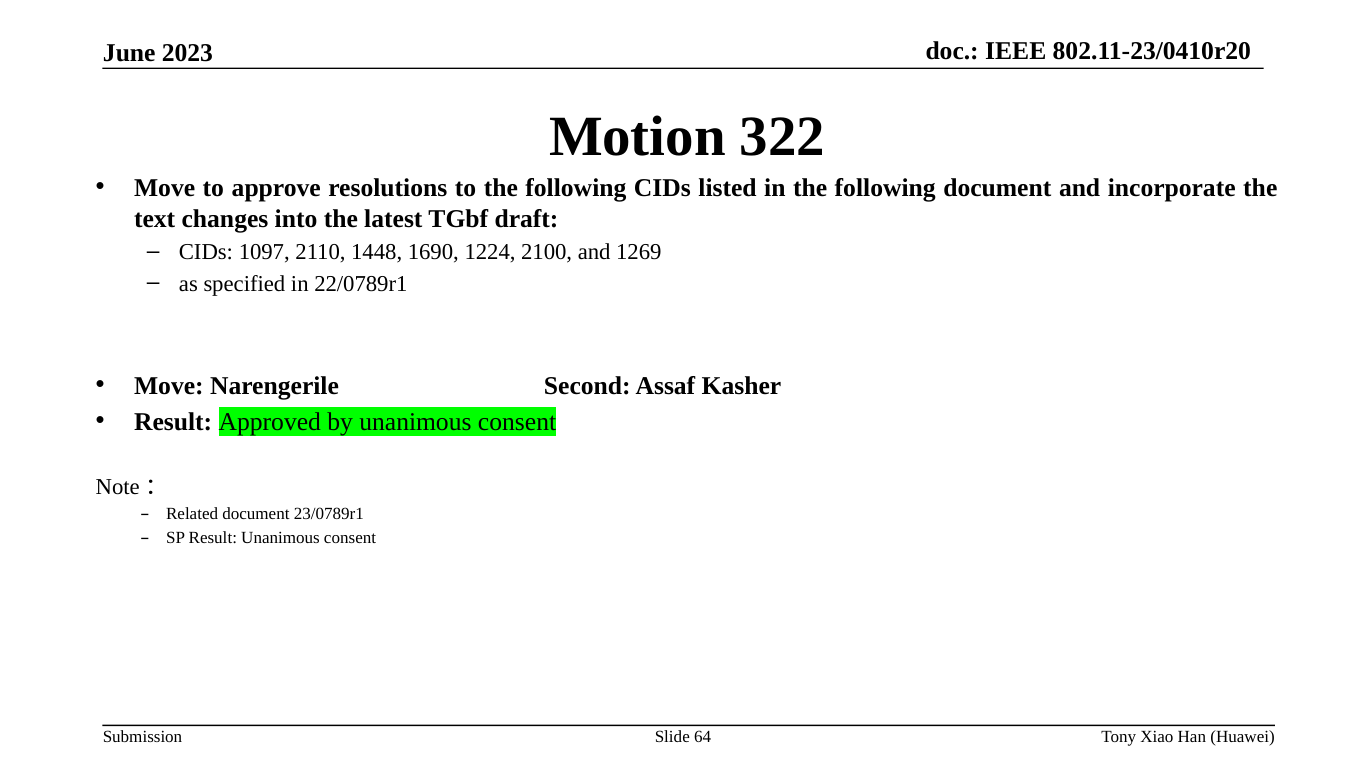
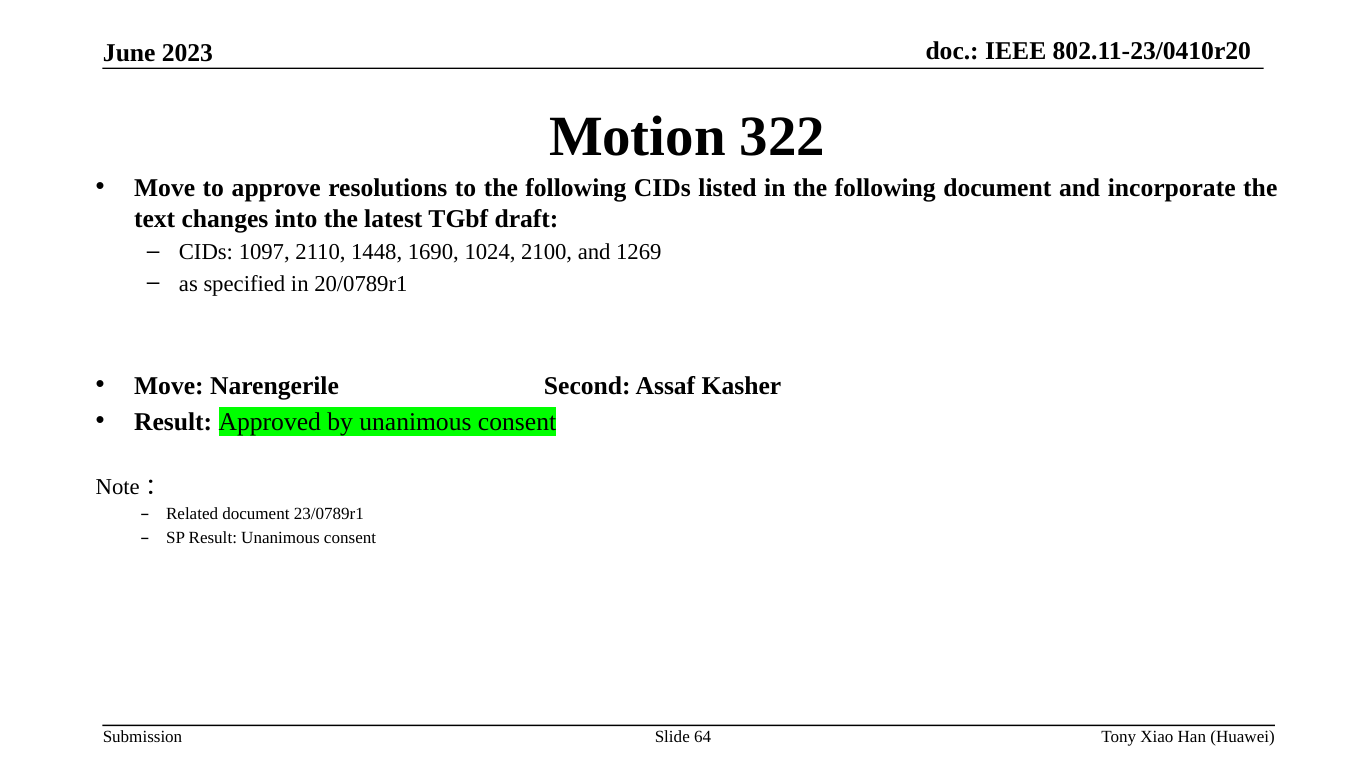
1224: 1224 -> 1024 (490, 252)
22/0789r1: 22/0789r1 -> 20/0789r1 (361, 284)
